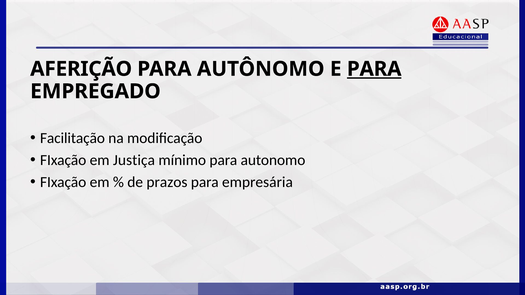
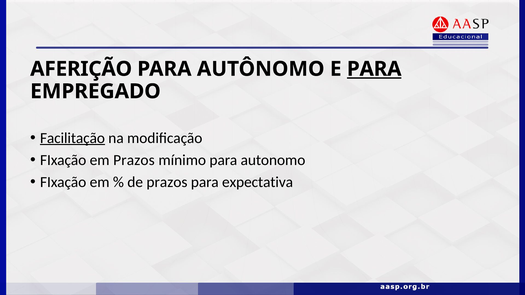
Facilitação underline: none -> present (72, 138)
em Justiça: Justiça -> Prazos (134, 160)
empresária: empresária -> expectativa (258, 182)
